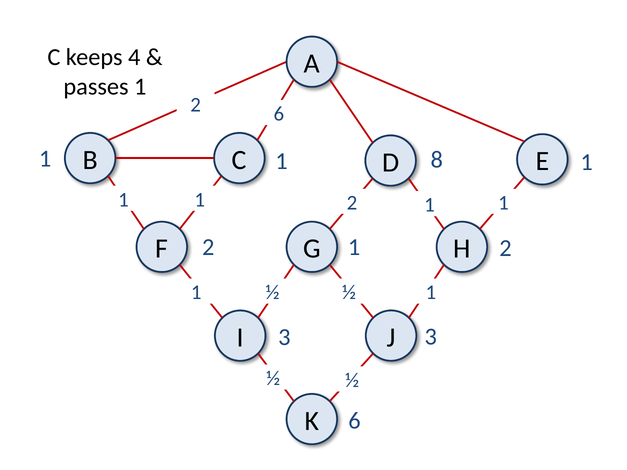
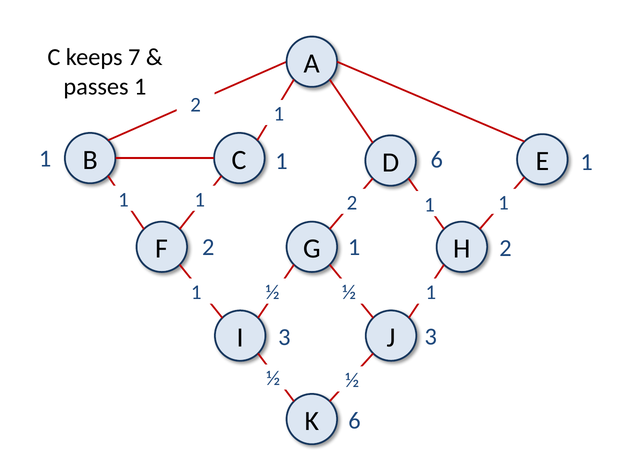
4: 4 -> 7 (134, 57)
6: 6 -> 1 (279, 114)
1 8: 8 -> 6 (437, 160)
